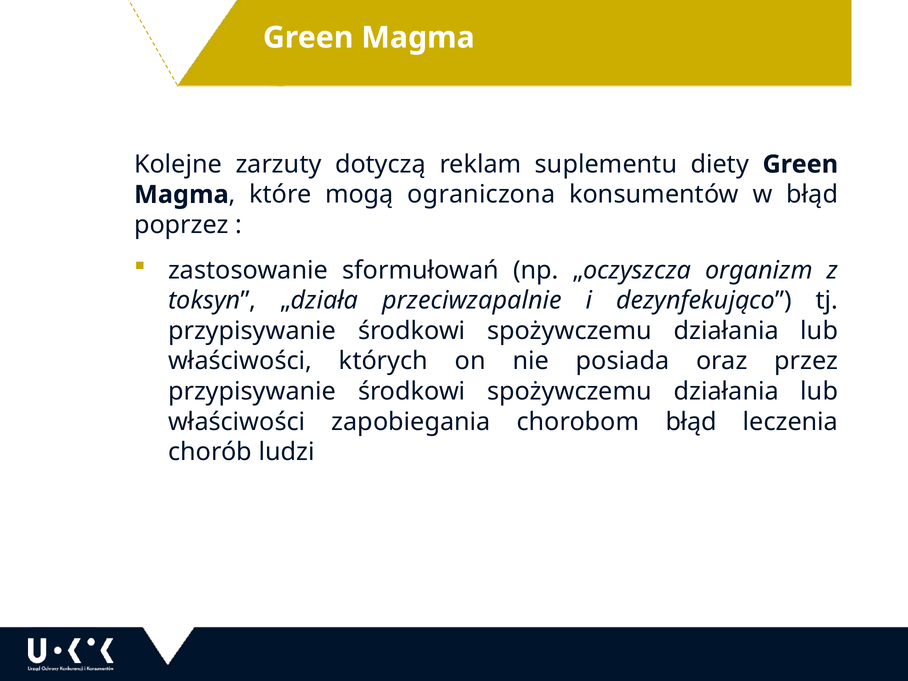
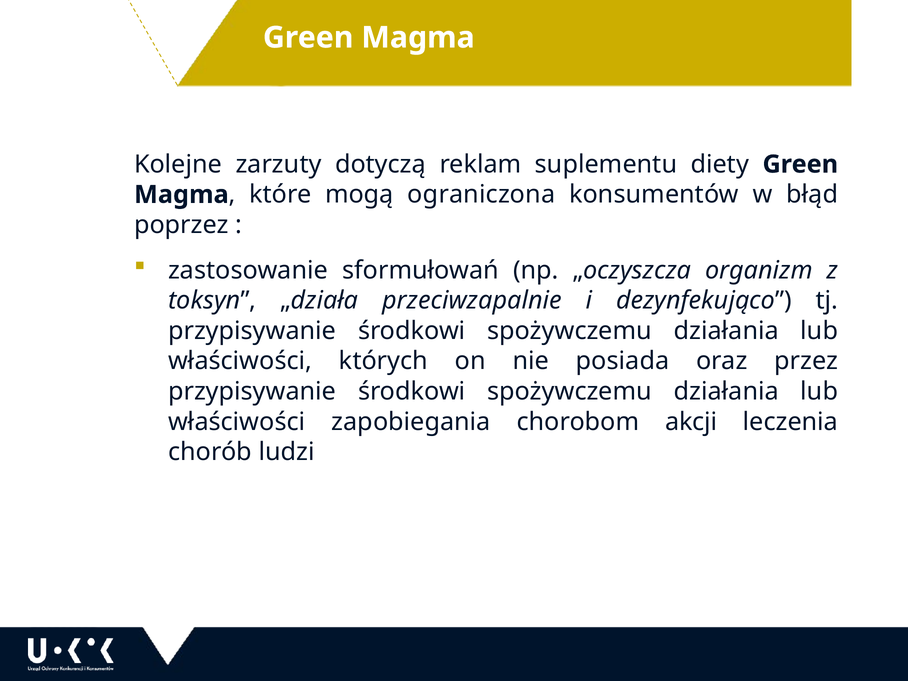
chorobom błąd: błąd -> akcji (691, 422)
